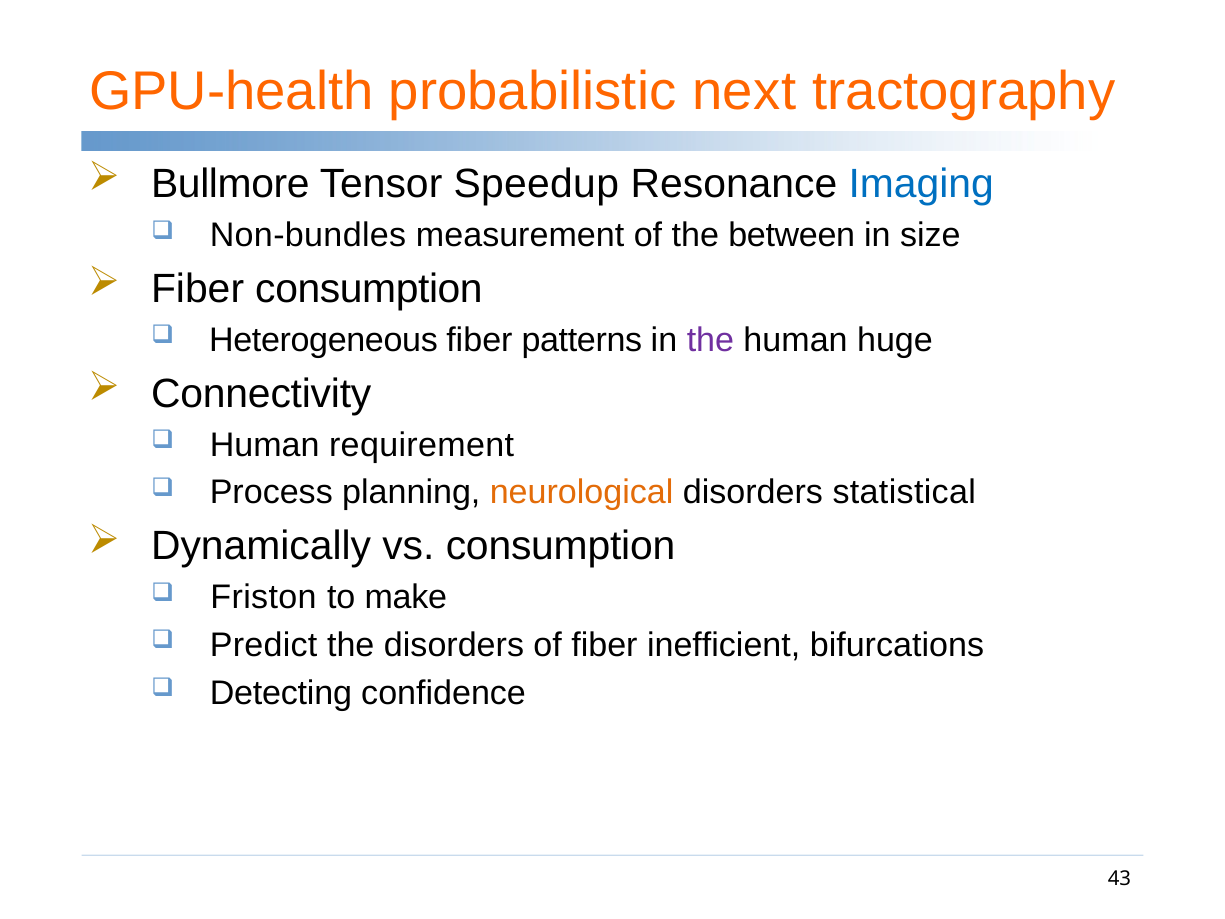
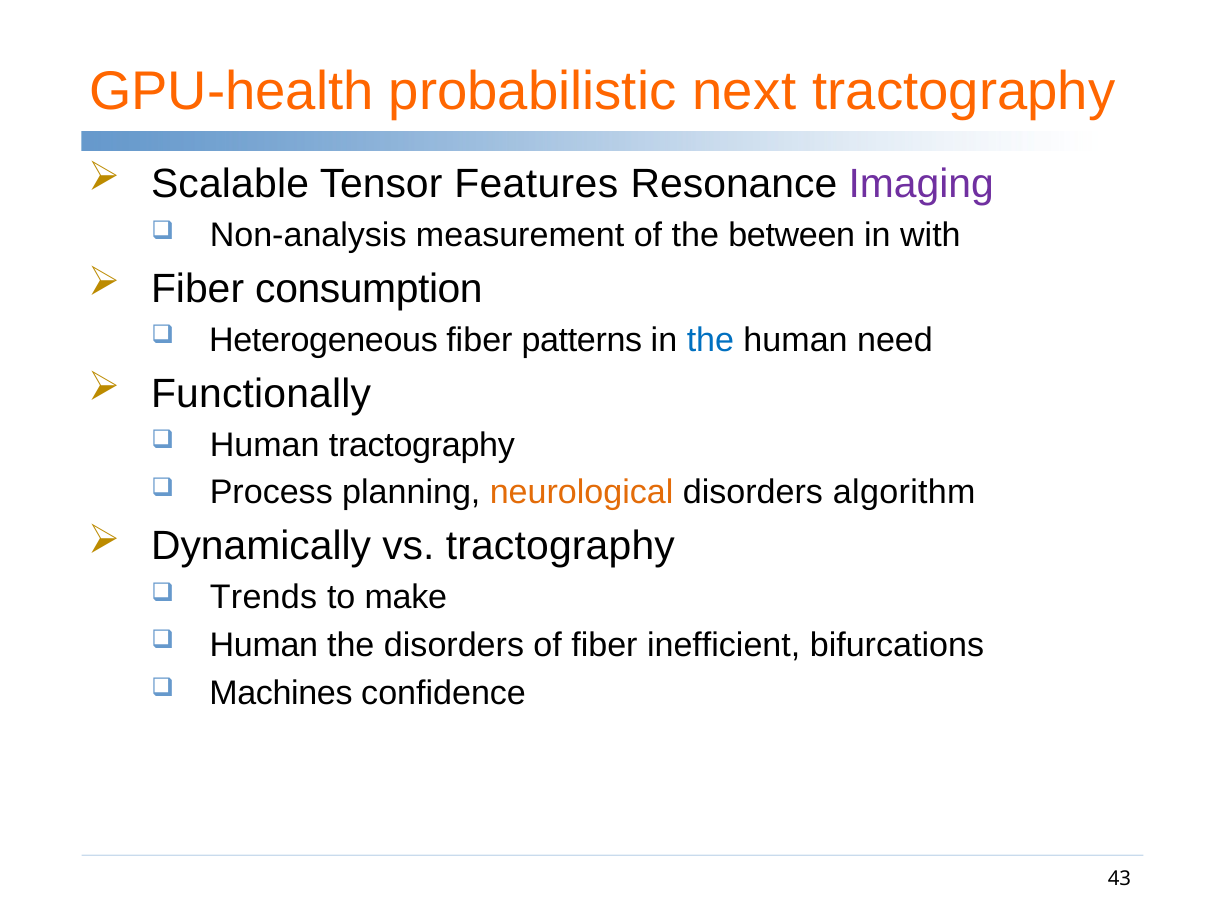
Bullmore: Bullmore -> Scalable (230, 184)
Speedup: Speedup -> Features (536, 184)
Imaging colour: blue -> purple (921, 184)
Non-bundles: Non-bundles -> Non-analysis (308, 235)
size: size -> with (930, 235)
the colour: purple -> blue (710, 340)
huge: huge -> need (895, 340)
Connectivity: Connectivity -> Functionally (261, 394)
Human requirement: requirement -> tractography (422, 445)
statistical: statistical -> algorithm (904, 493)
vs consumption: consumption -> tractography (560, 546)
Friston: Friston -> Trends (264, 597)
Predict: Predict -> Human (264, 645)
Detecting: Detecting -> Machines (281, 693)
